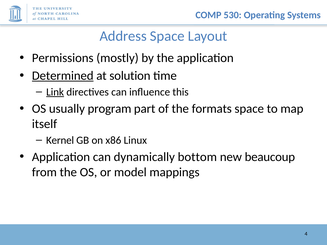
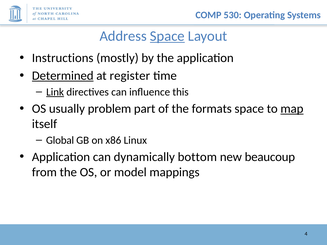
Space underline: none -> present (167, 36)
Permissions: Permissions -> Instructions (63, 58)
solution: solution -> register (130, 76)
program: program -> problem (109, 109)
map underline: none -> present (292, 109)
Kernel: Kernel -> Global (60, 140)
